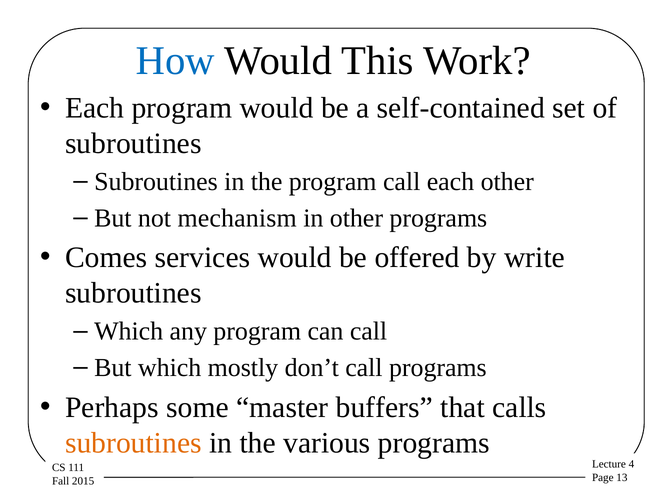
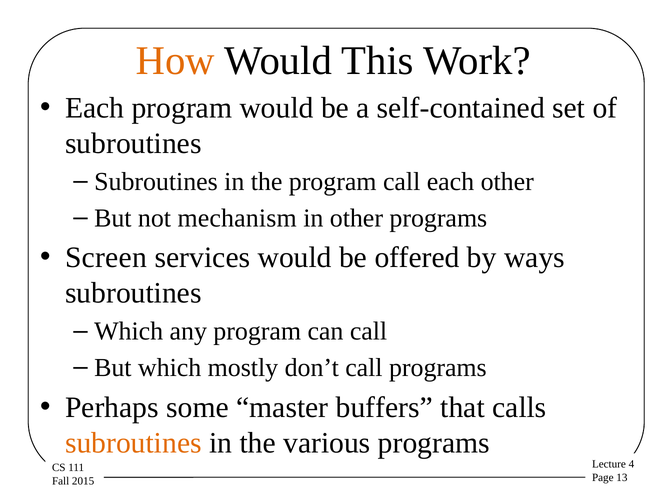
How colour: blue -> orange (175, 61)
Comes: Comes -> Screen (106, 258)
write: write -> ways (534, 258)
